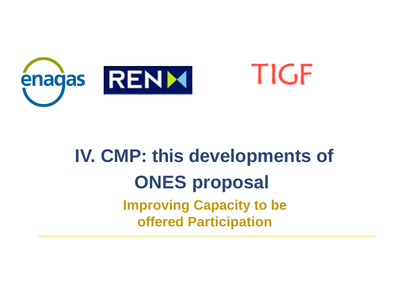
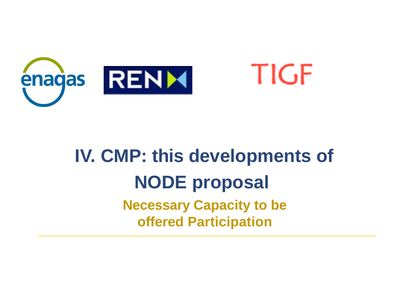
ONES: ONES -> NODE (161, 182)
Improving: Improving -> Necessary (156, 205)
